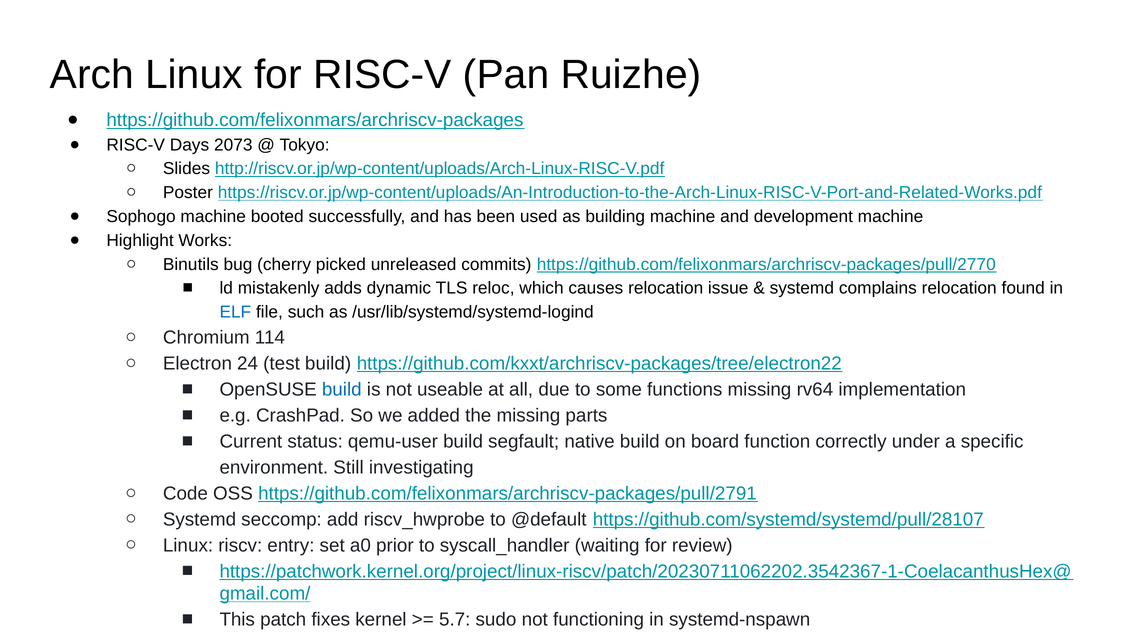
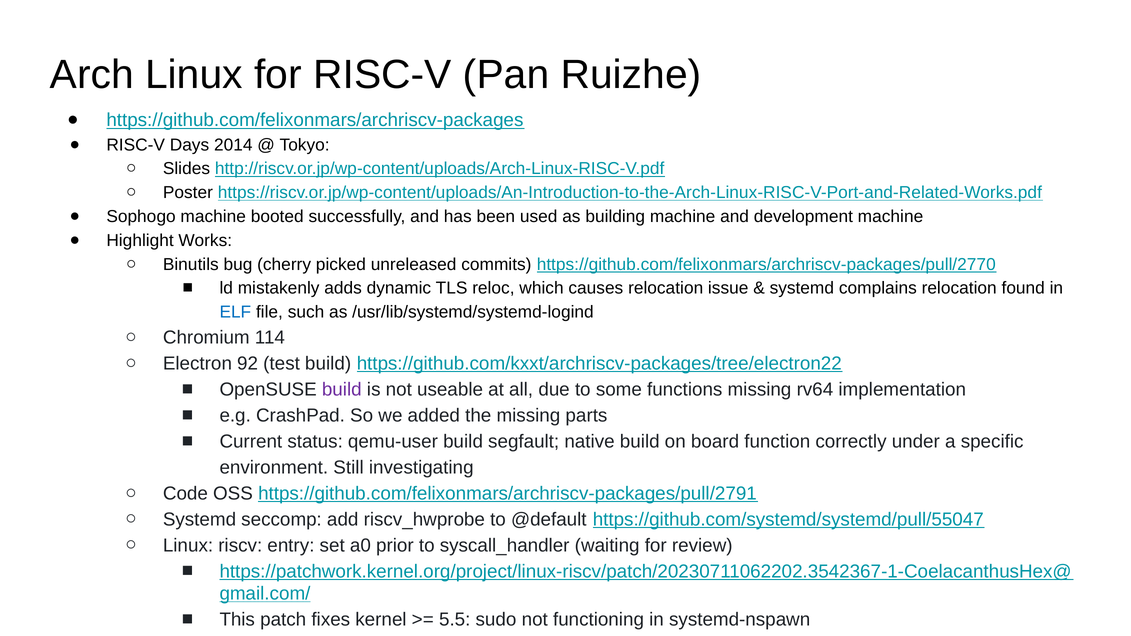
2073: 2073 -> 2014 (233, 145)
24: 24 -> 92 (248, 363)
build colour: blue -> purple (342, 389)
https://github.com/systemd/systemd/pull/28107: https://github.com/systemd/systemd/pull/28107 -> https://github.com/systemd/systemd/pull/55047 (788, 519)
5.7: 5.7 -> 5.5 (455, 620)
